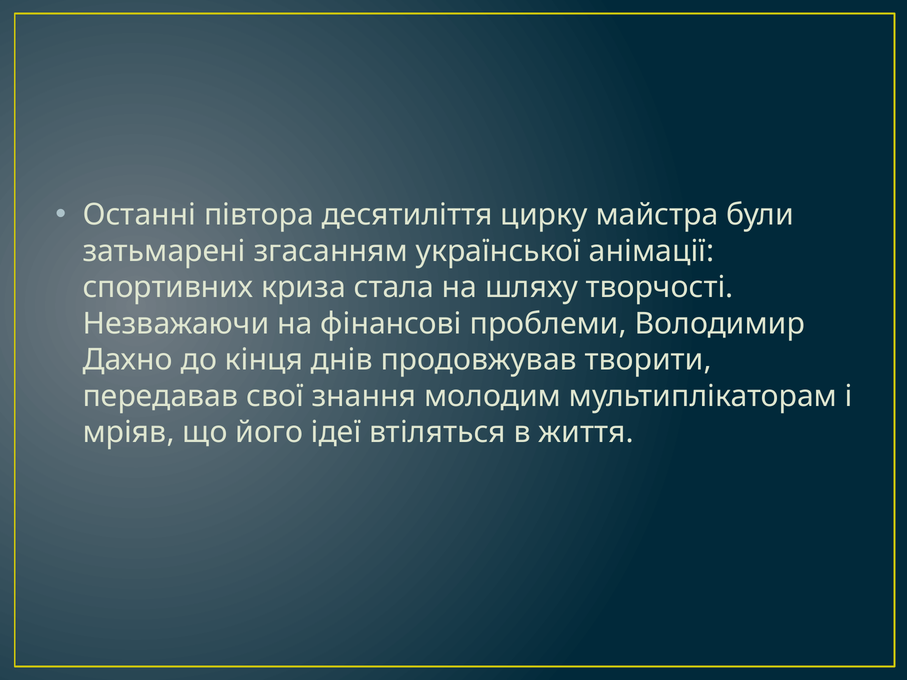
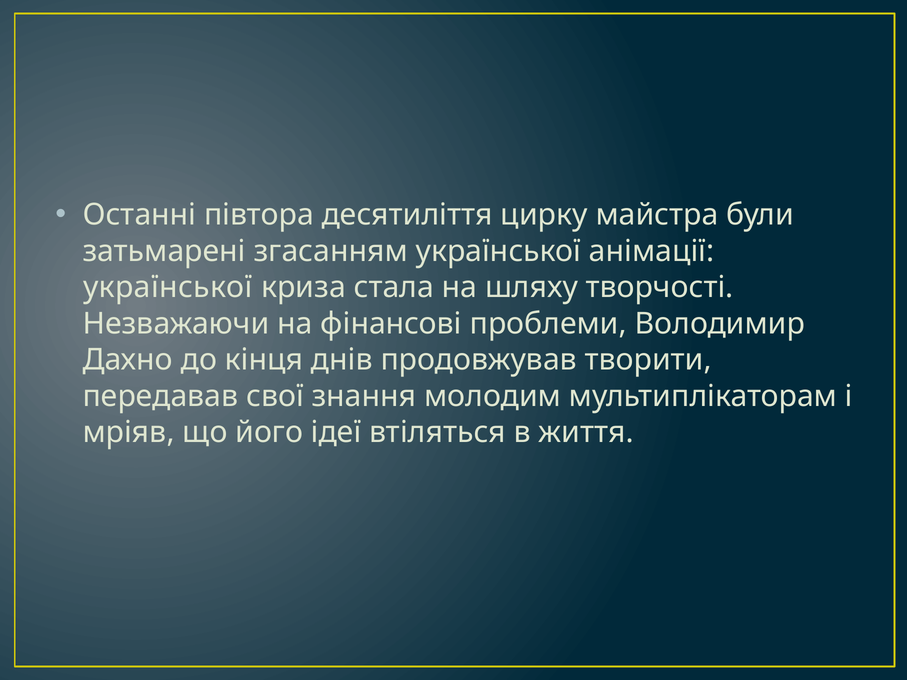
спортивних: спортивних -> української (168, 288)
